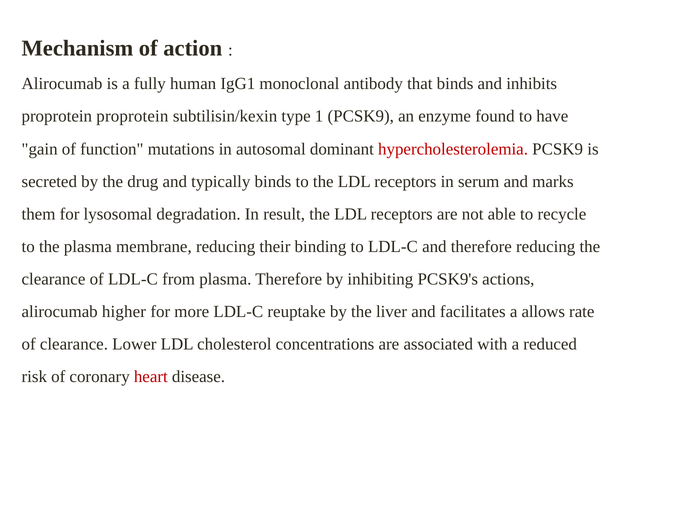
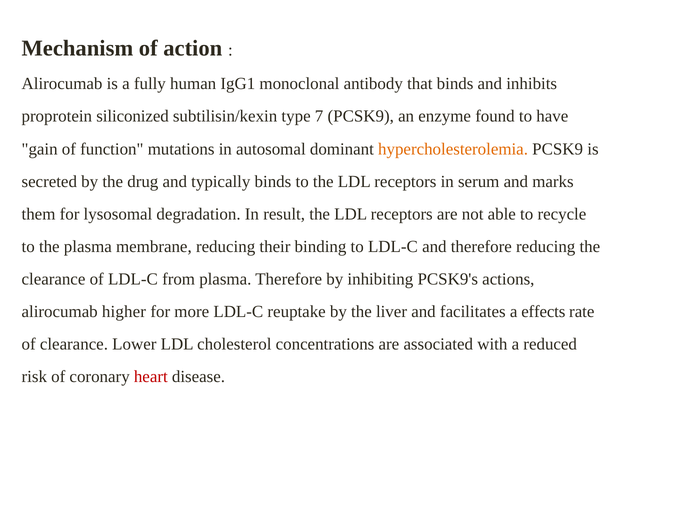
proprotein proprotein: proprotein -> siliconized (133, 117)
1: 1 -> 7 (319, 117)
hypercholesterolemia colour: red -> orange (453, 149)
allows: allows -> effects (543, 312)
